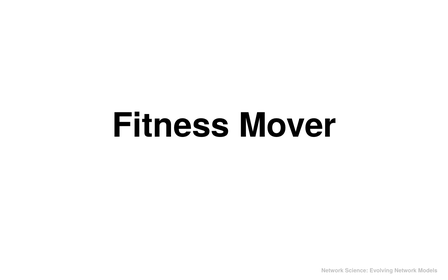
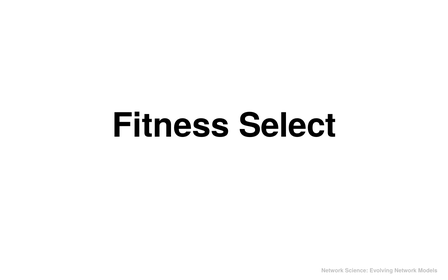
Mover: Mover -> Select (288, 126)
